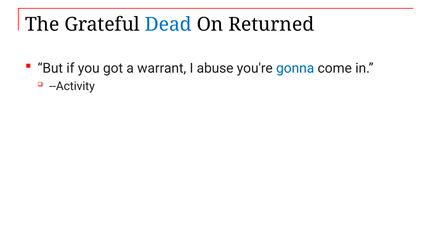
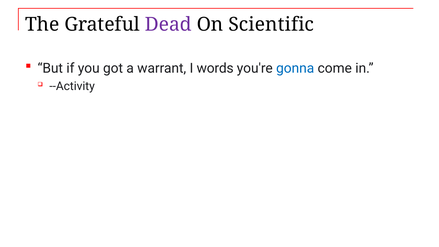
Dead colour: blue -> purple (168, 25)
Returned: Returned -> Scientific (271, 25)
abuse: abuse -> words (215, 68)
